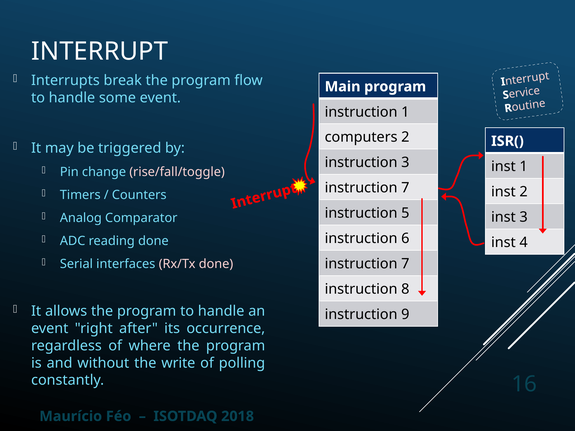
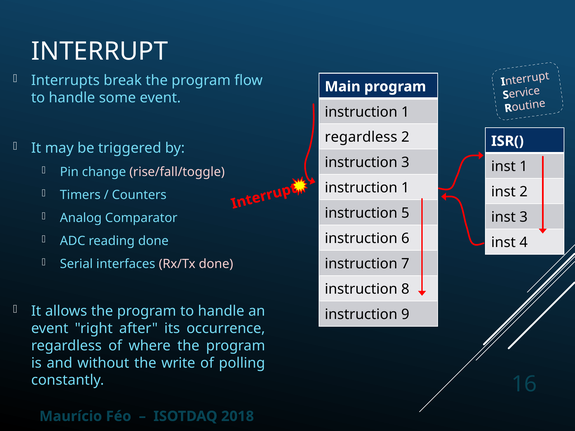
computers: computers -> regardless (361, 137)
7: 7 -> 1 (405, 188)
